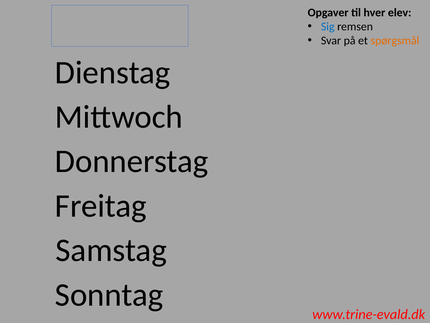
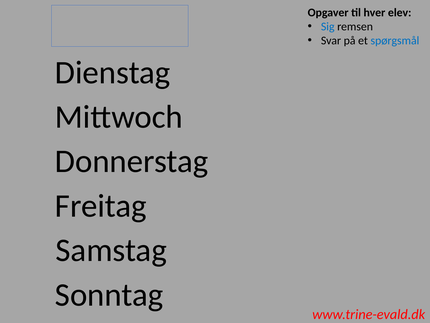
spørgsmål colour: orange -> blue (395, 41)
